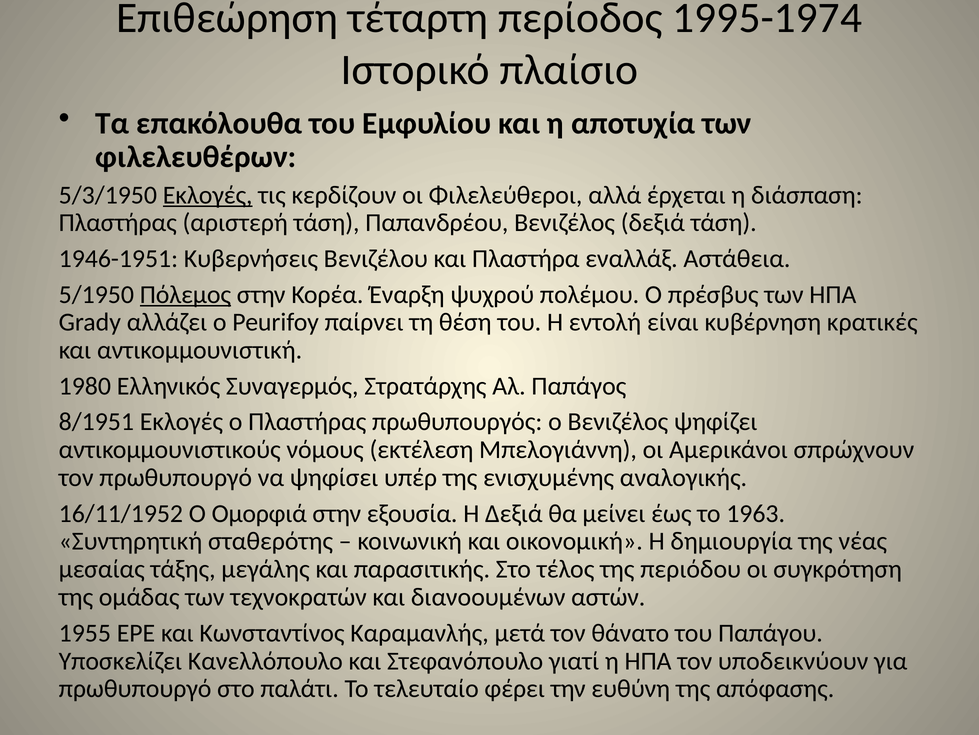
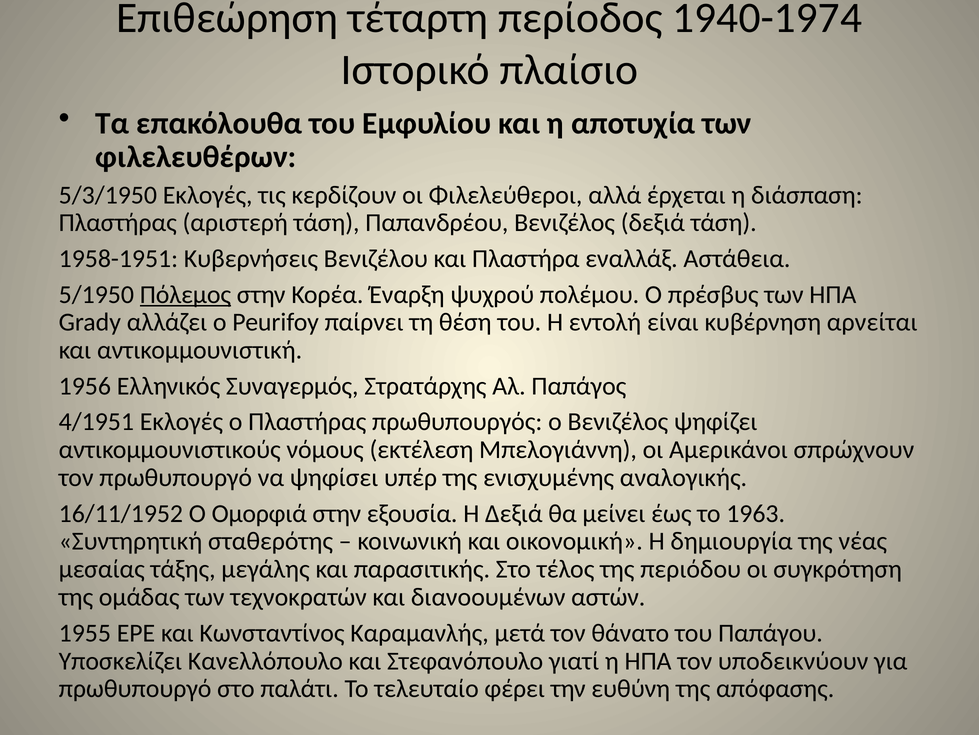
1995-1974: 1995-1974 -> 1940-1974 (767, 18)
Εκλογές underline: present -> none (208, 195)
1946-1951: 1946-1951 -> 1958-1951 (118, 258)
κρατικές: κρατικές -> αρνείται (872, 322)
1980: 1980 -> 1956 (85, 386)
8/1951: 8/1951 -> 4/1951 (96, 421)
